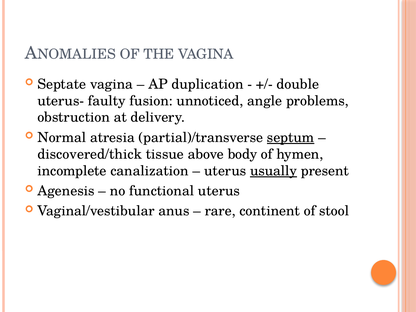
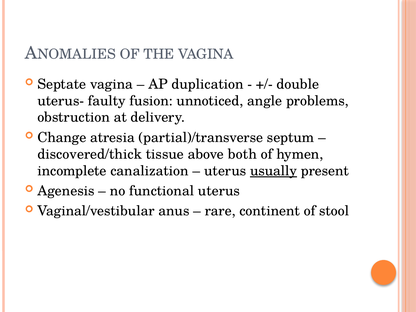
Normal: Normal -> Change (62, 138)
septum underline: present -> none (291, 138)
body: body -> both (242, 154)
